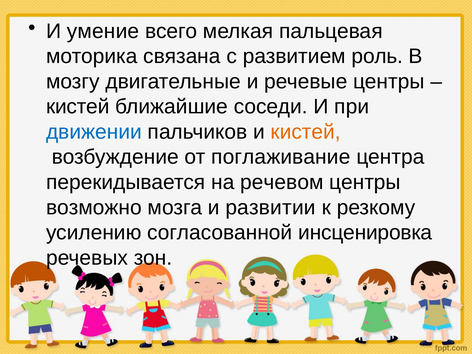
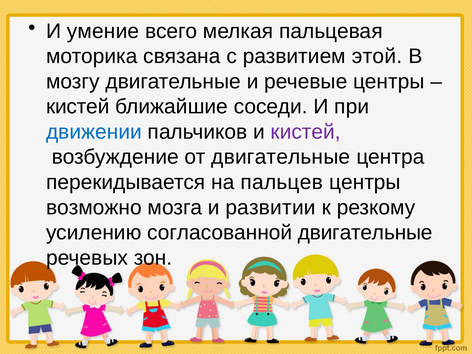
роль: роль -> этой (377, 56)
кистей colour: orange -> purple (306, 132)
от поглаживание: поглаживание -> двигательные (281, 157)
речевом: речевом -> пальцев (282, 182)
согласованной инсценировка: инсценировка -> двигательные (365, 233)
